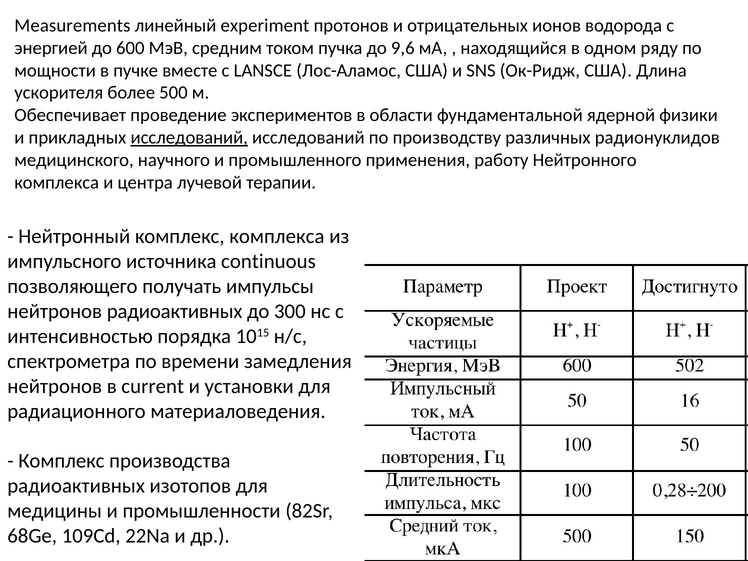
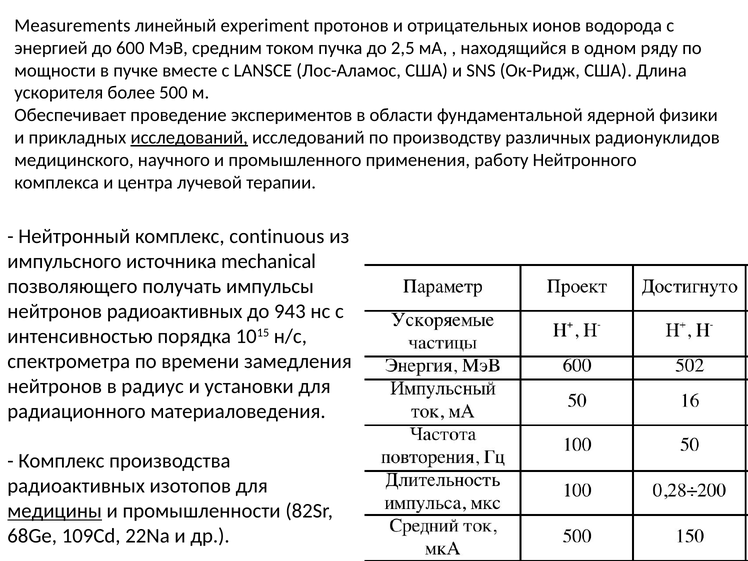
9,6: 9,6 -> 2,5 (403, 48)
комплекс комплекса: комплекса -> continuous (277, 237)
continuous: continuous -> mechanical (269, 262)
300: 300 -> 943 (290, 311)
current: current -> радиус (153, 386)
медицины underline: none -> present (55, 511)
